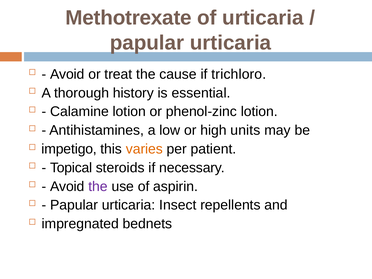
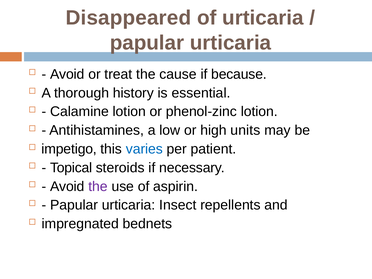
Methotrexate: Methotrexate -> Disappeared (128, 18)
trichloro: trichloro -> because (239, 74)
varies colour: orange -> blue (144, 149)
